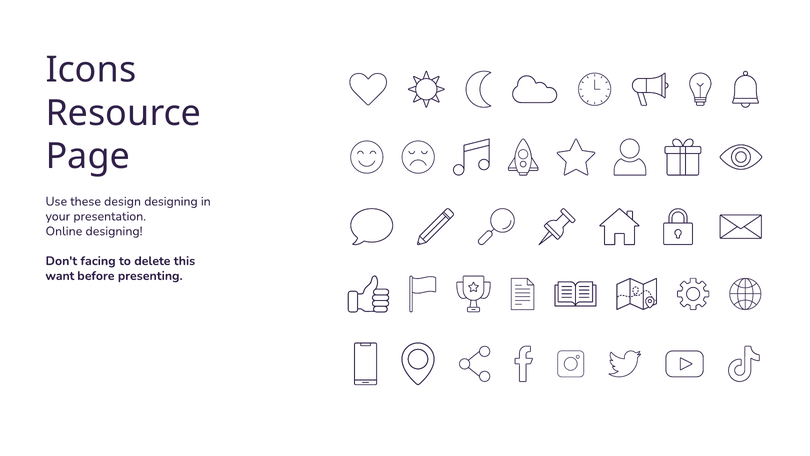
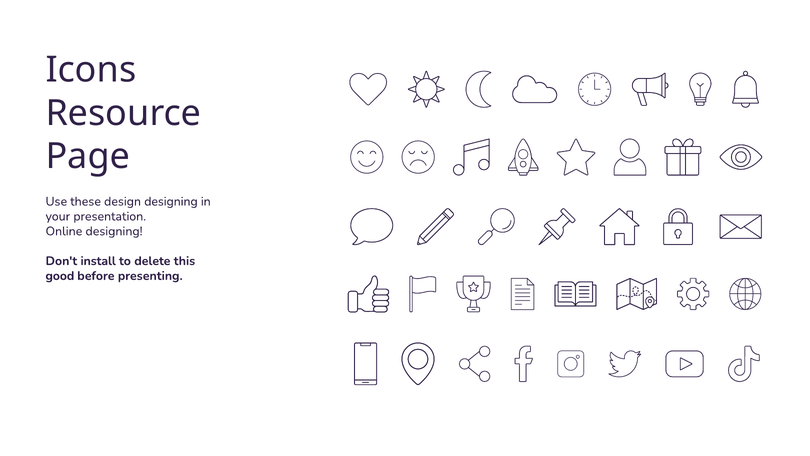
facing: facing -> install (98, 261)
want: want -> good (60, 276)
